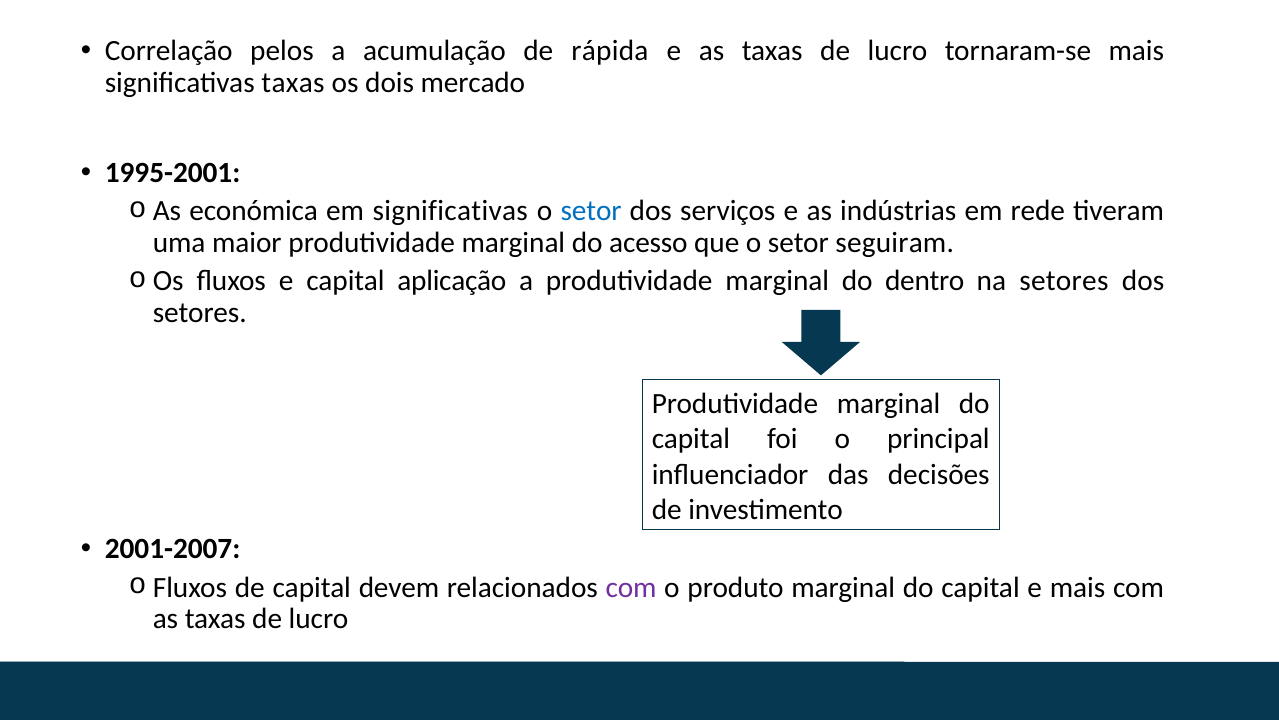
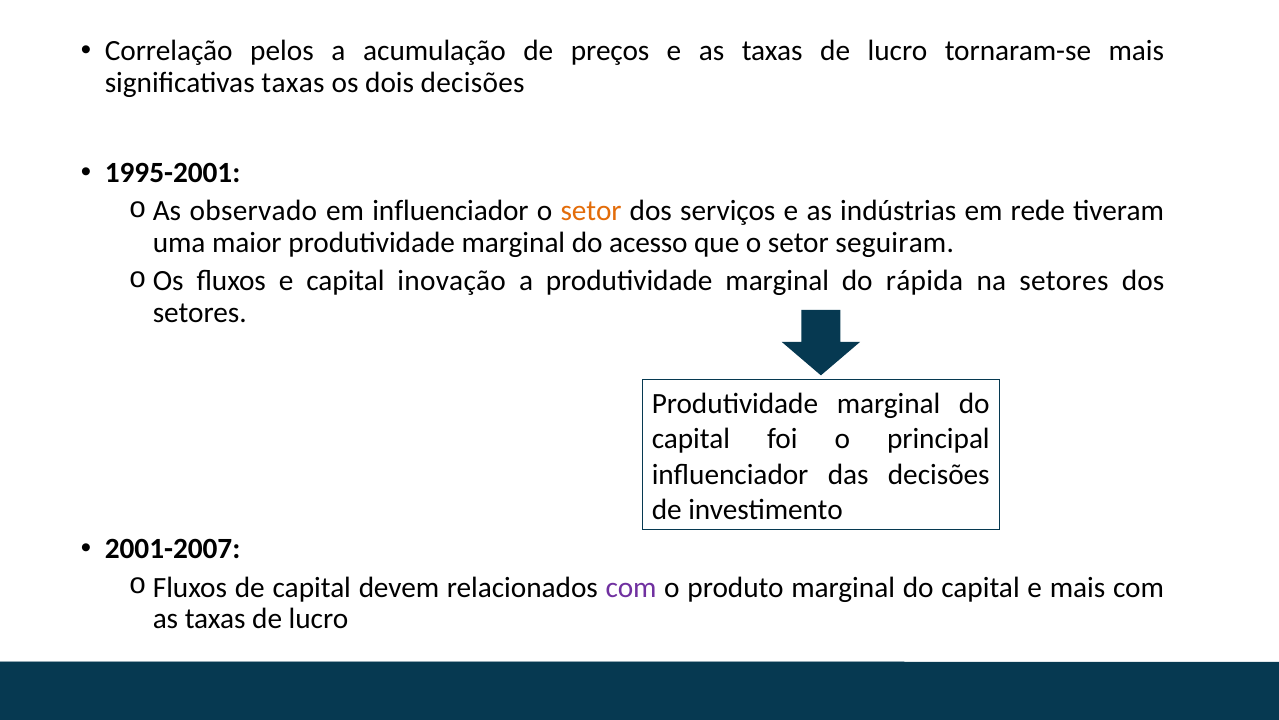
rápida: rápida -> preços (610, 51)
dois mercado: mercado -> decisões (473, 83)
económica: económica -> observado (253, 211)
em significativas: significativas -> influenciador (450, 211)
setor colour: blue -> orange (591, 211)
aplicação: aplicação -> inovação (452, 281)
dentro: dentro -> rápida (924, 281)
